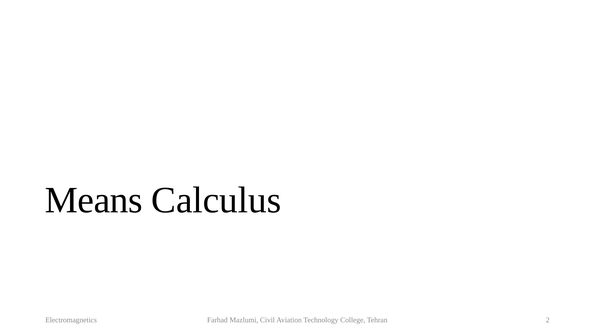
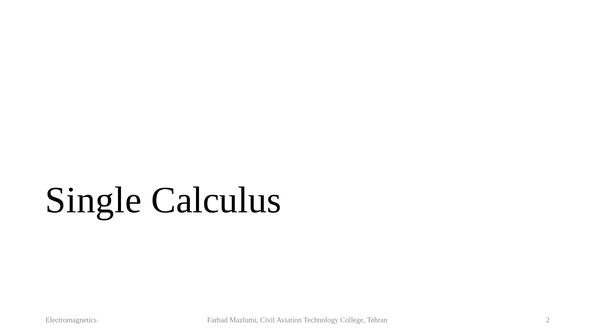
Means: Means -> Single (93, 200)
